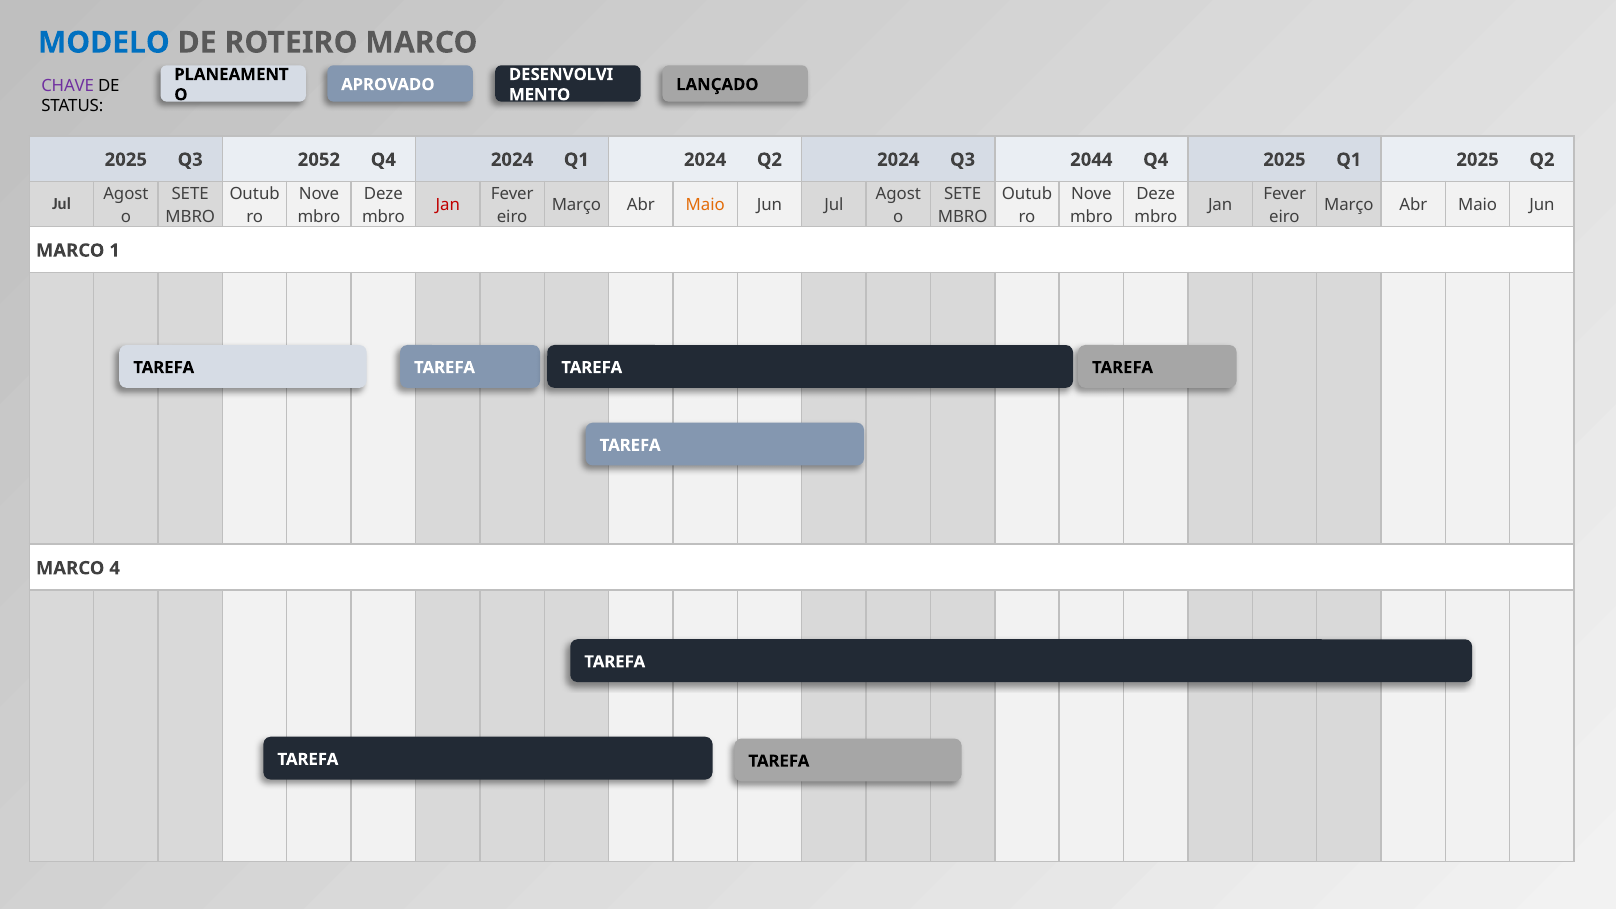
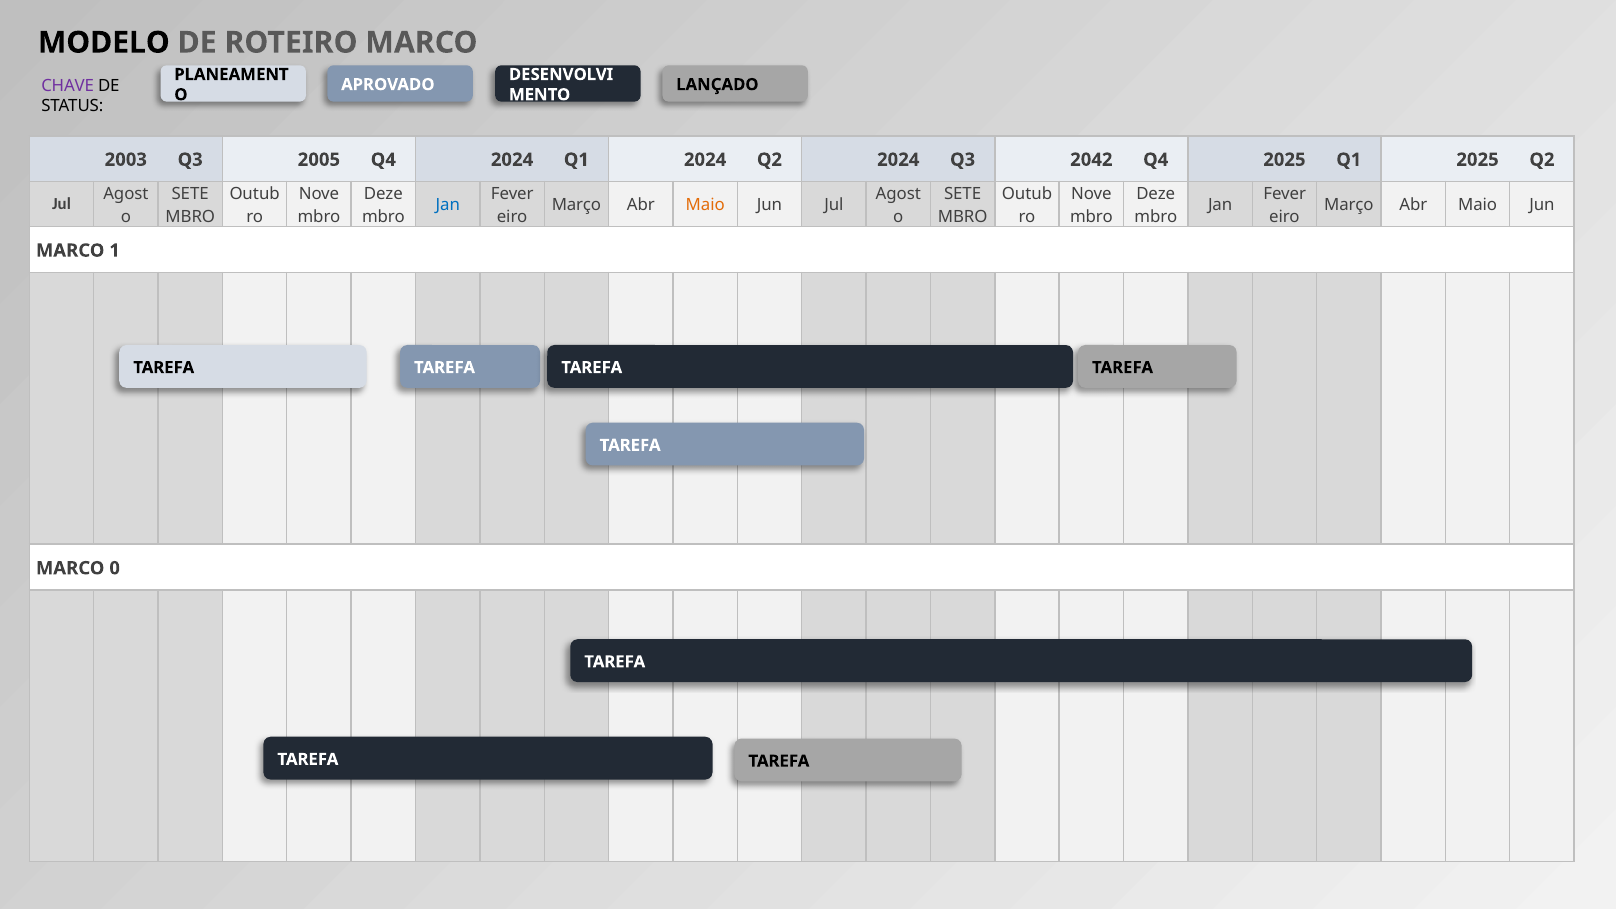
MODELO colour: blue -> black (104, 43)
2025: 2025 -> 2003 (126, 160)
2052: 2052 -> 2005 (319, 160)
2044: 2044 -> 2042 (1091, 160)
Jan colour: red -> blue (448, 205)
4: 4 -> 0 (115, 568)
